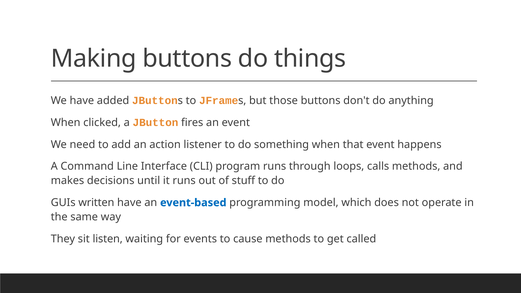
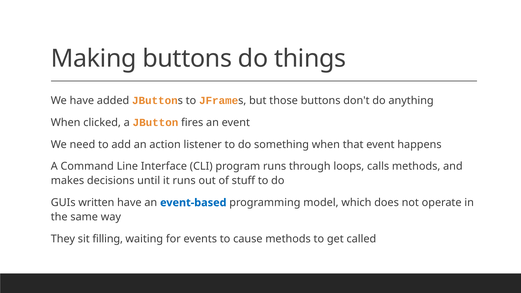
listen: listen -> filling (108, 239)
